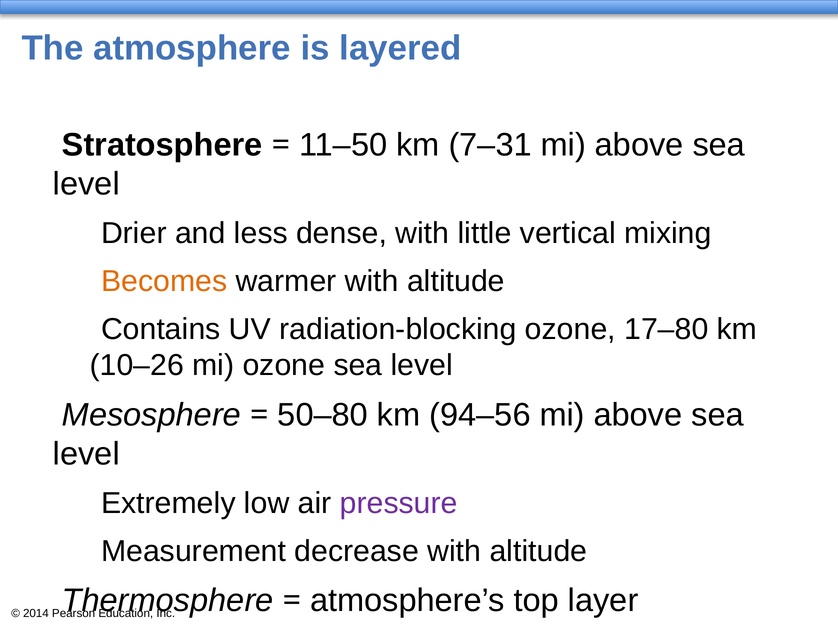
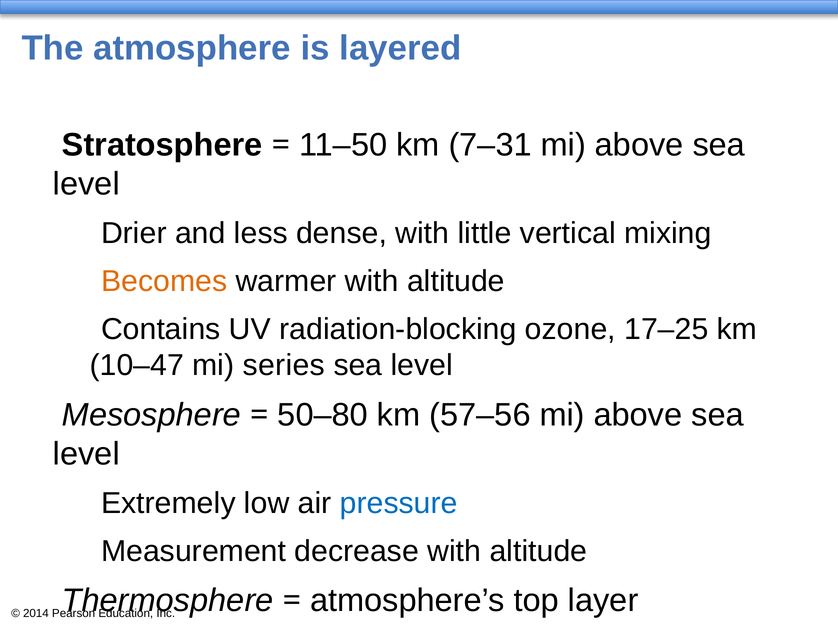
17–80: 17–80 -> 17–25 (666, 329)
10–26: 10–26 -> 10–47 (137, 366)
mi ozone: ozone -> series (284, 366)
94–56: 94–56 -> 57–56 (480, 415)
pressure colour: purple -> blue (399, 504)
